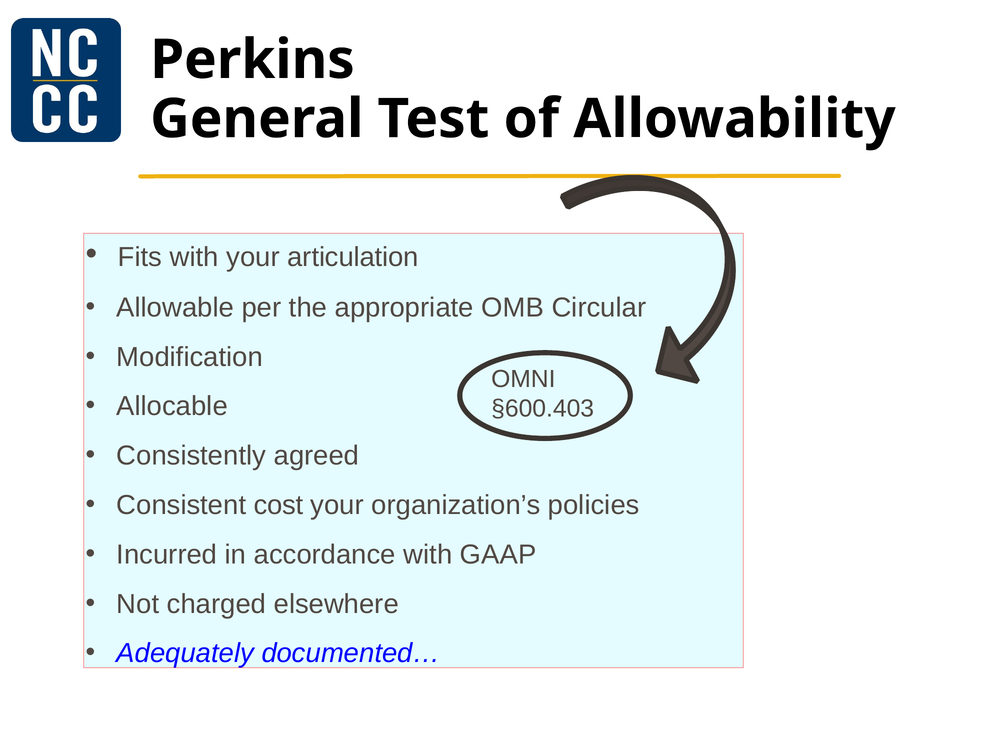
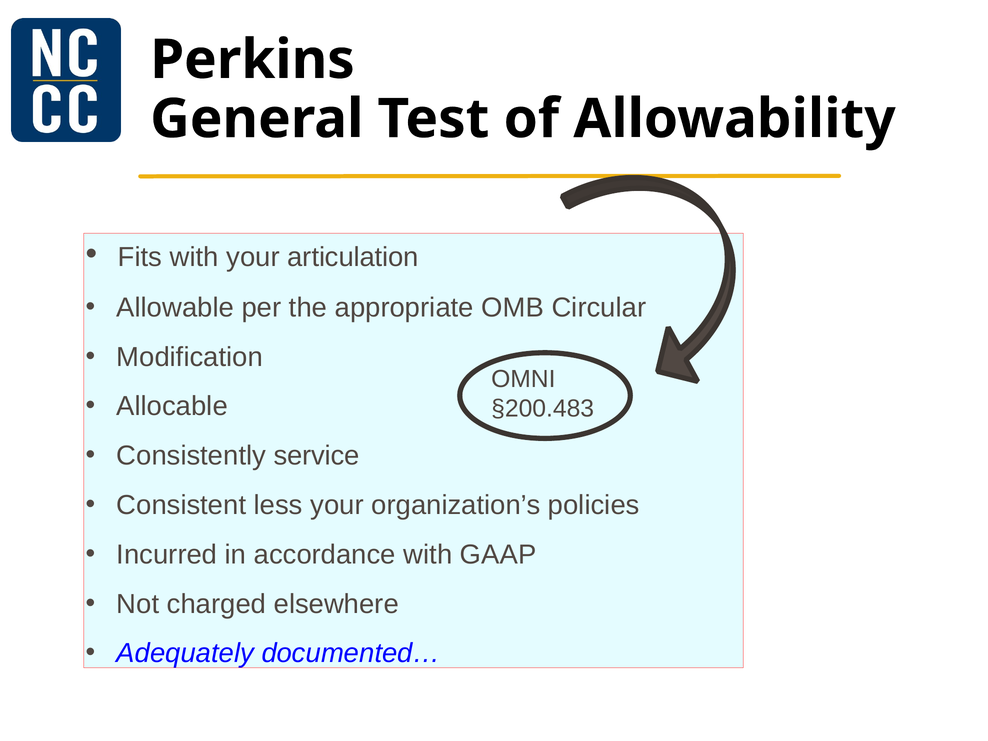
§600.403: §600.403 -> §200.483 (543, 409)
agreed: agreed -> service (317, 456)
cost: cost -> less (278, 505)
